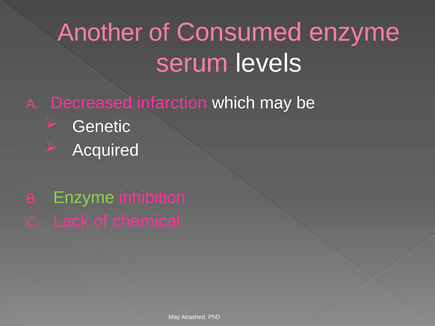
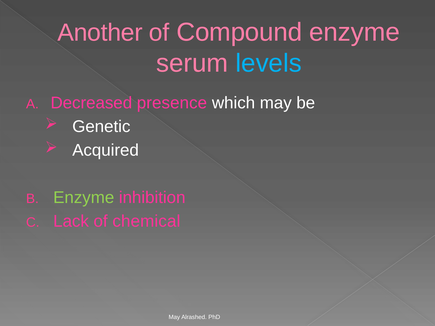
Consumed: Consumed -> Compound (239, 32)
levels colour: white -> light blue (269, 63)
infarction: infarction -> presence (172, 103)
